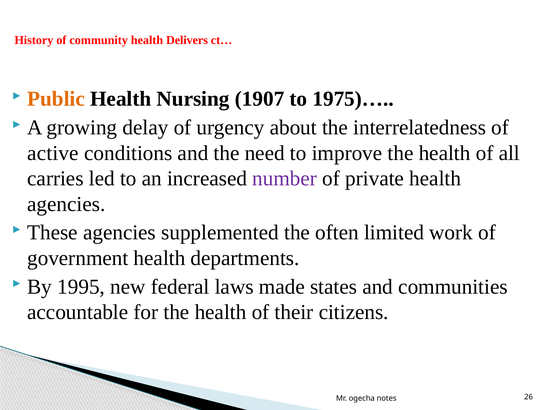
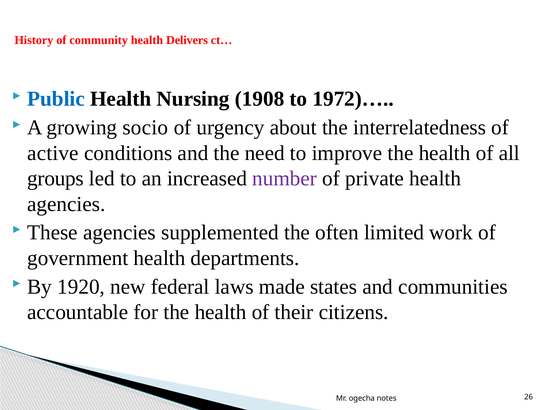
Public colour: orange -> blue (56, 99)
1907: 1907 -> 1908 (260, 99)
1975)…: 1975)… -> 1972)… (353, 99)
delay: delay -> socio (145, 127)
carries: carries -> groups (56, 178)
1995: 1995 -> 1920 (81, 286)
